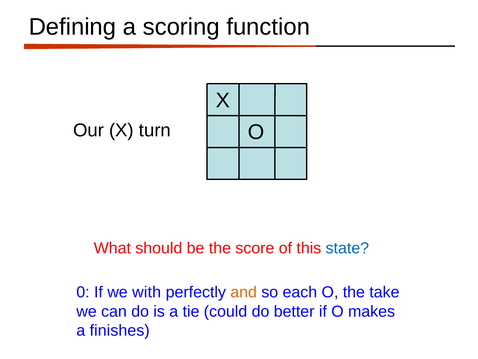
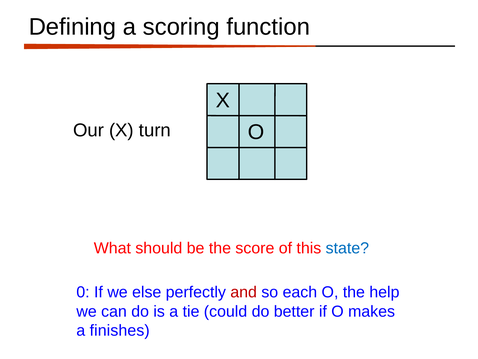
with: with -> else (147, 292)
and colour: orange -> red (244, 292)
take: take -> help (384, 292)
